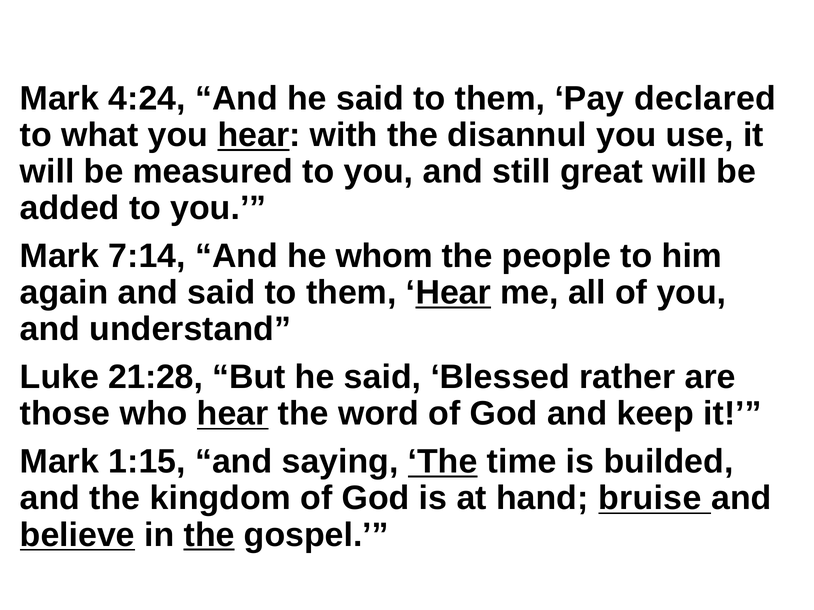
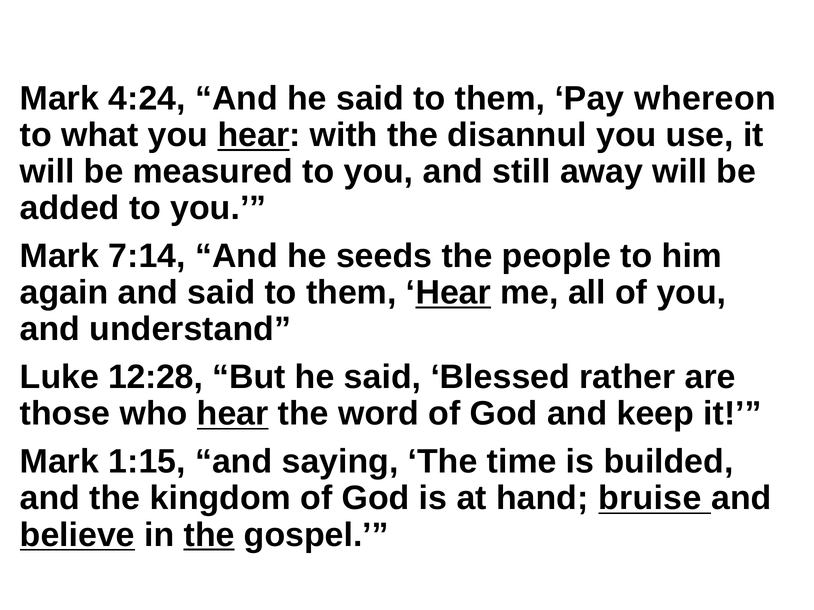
declared: declared -> whereon (705, 98)
great: great -> away (602, 172)
whom: whom -> seeds (384, 256)
21:28: 21:28 -> 12:28 (156, 378)
The underline: present -> none (443, 462)
